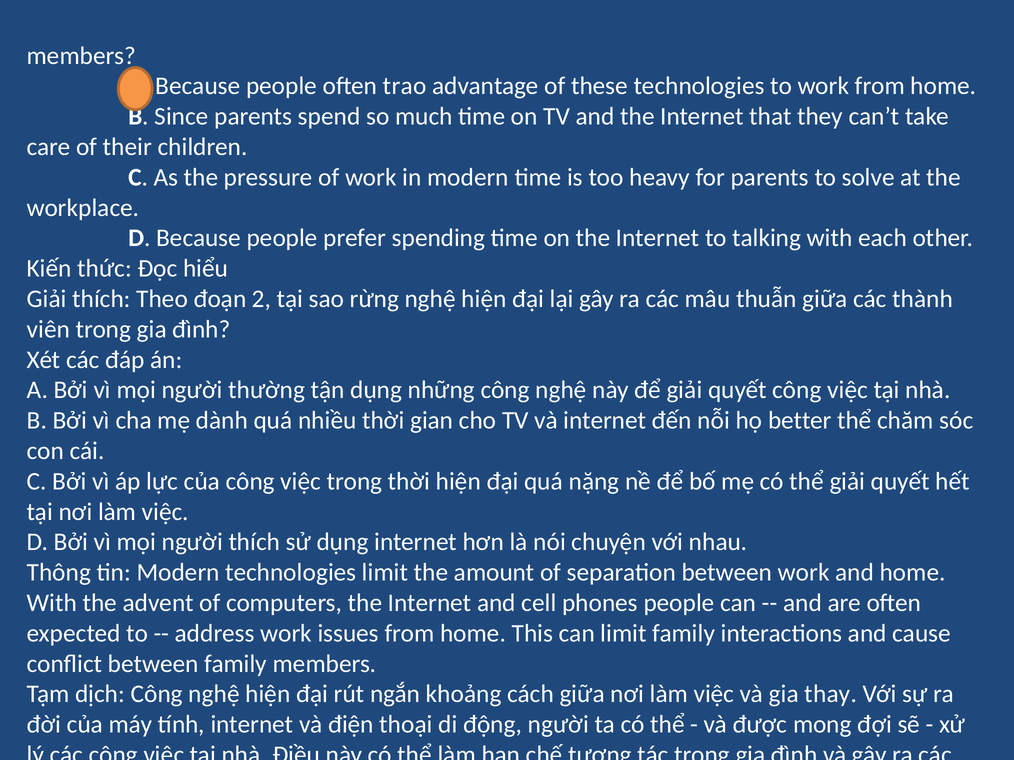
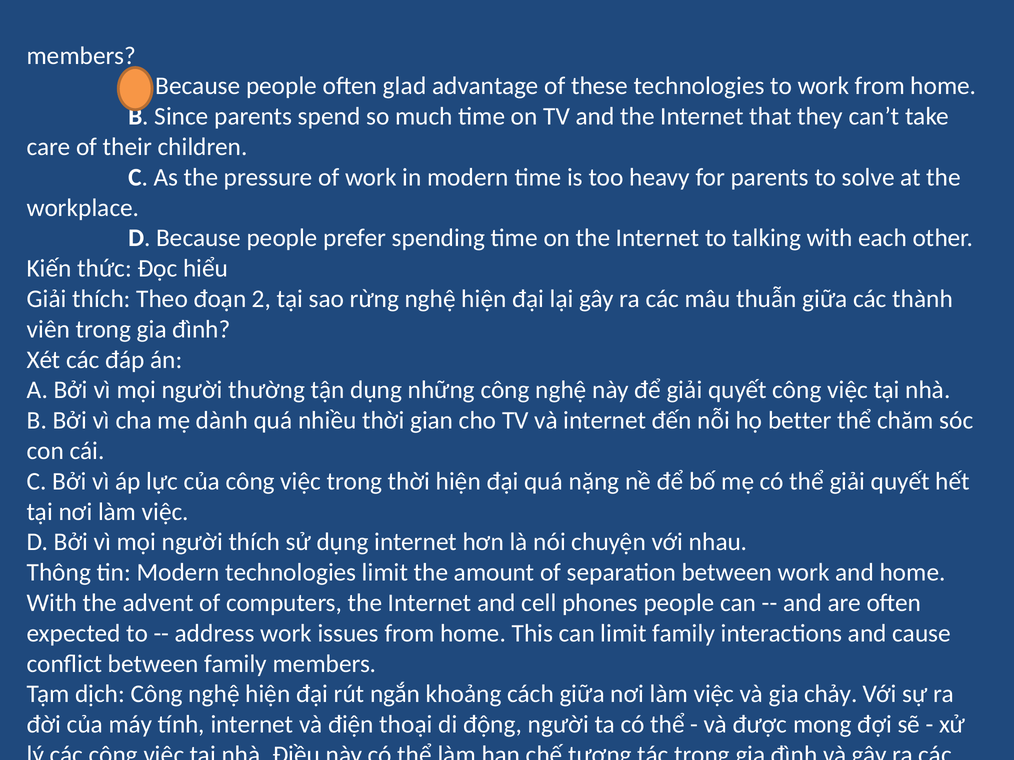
trao: trao -> glad (405, 86)
thay: thay -> chảy (831, 695)
